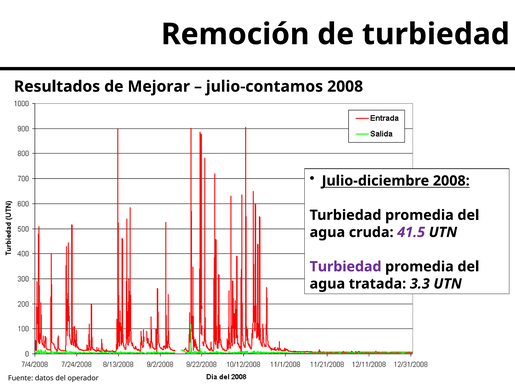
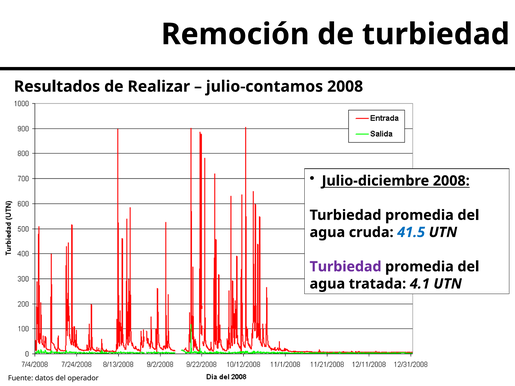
Mejorar: Mejorar -> Realizar (159, 87)
41.5 colour: purple -> blue (411, 232)
3.3: 3.3 -> 4.1 (420, 284)
